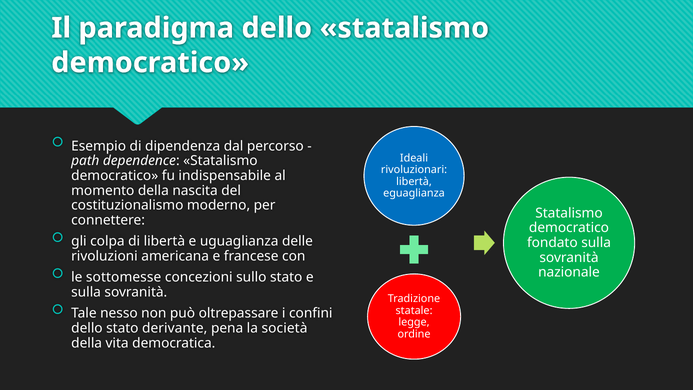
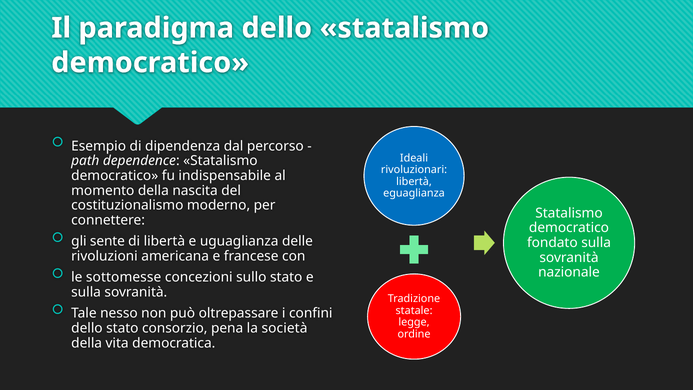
colpa: colpa -> sente (107, 241)
derivante: derivante -> consorzio (175, 328)
